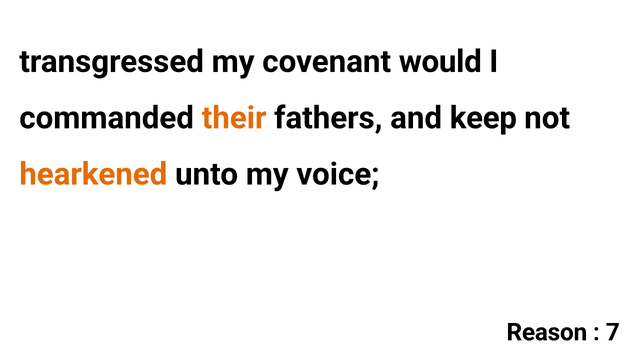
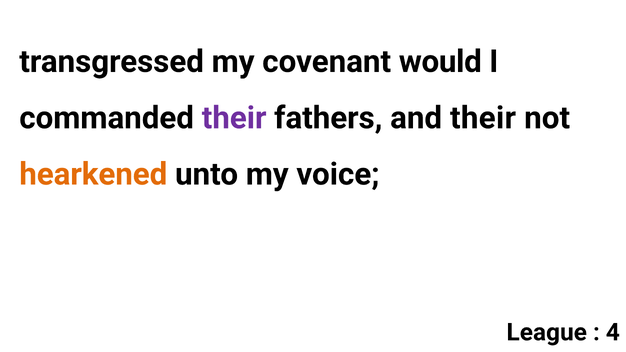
their colour: orange -> purple (234, 118)
and keep: keep -> their (483, 118)
Reason: Reason -> League (547, 332)
7: 7 -> 4 (613, 332)
